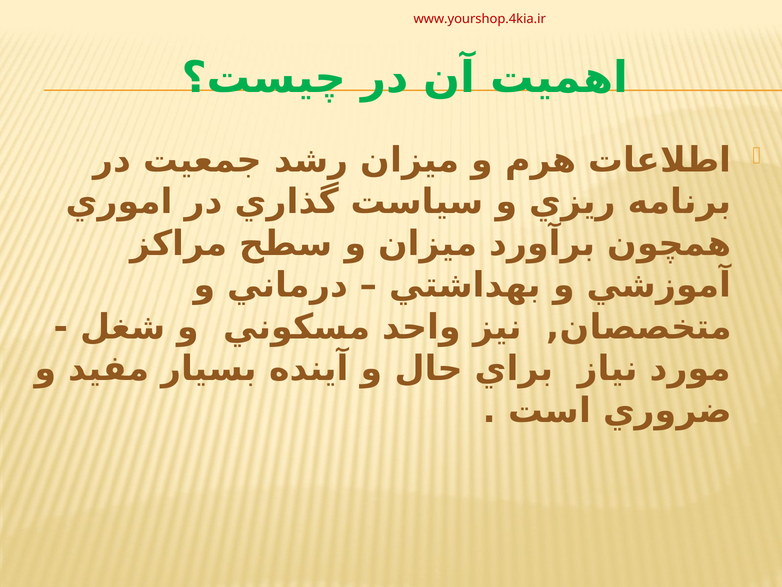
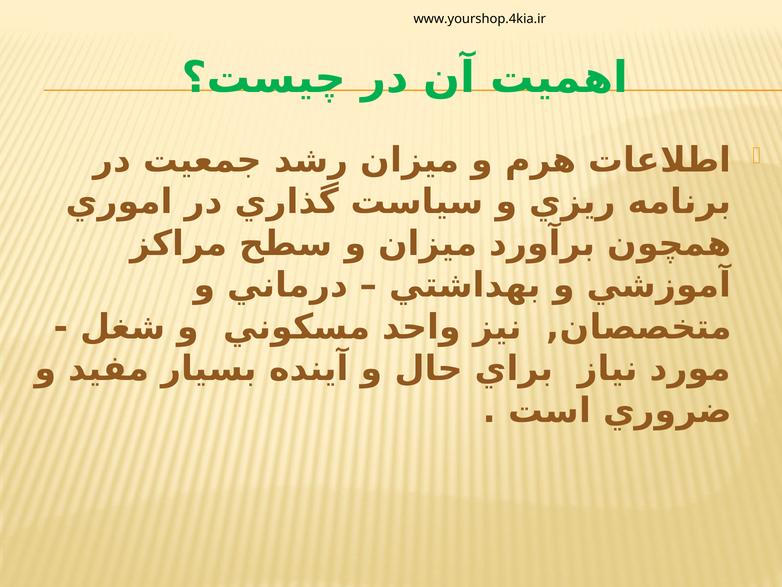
www.yourshop.4kia.ir colour: red -> black (480, 19)
